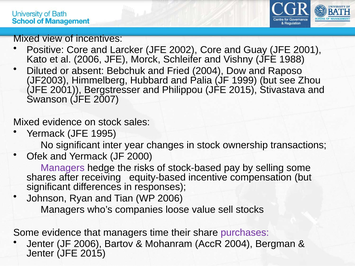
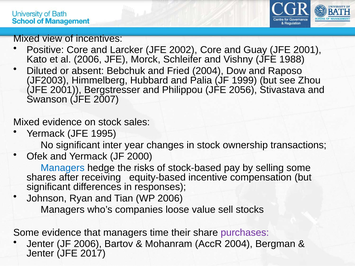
Philippou JFE 2015: 2015 -> 2056 (243, 90)
Managers colour: purple -> blue (63, 168)
Jenter JFE 2015: 2015 -> 2017 (93, 254)
